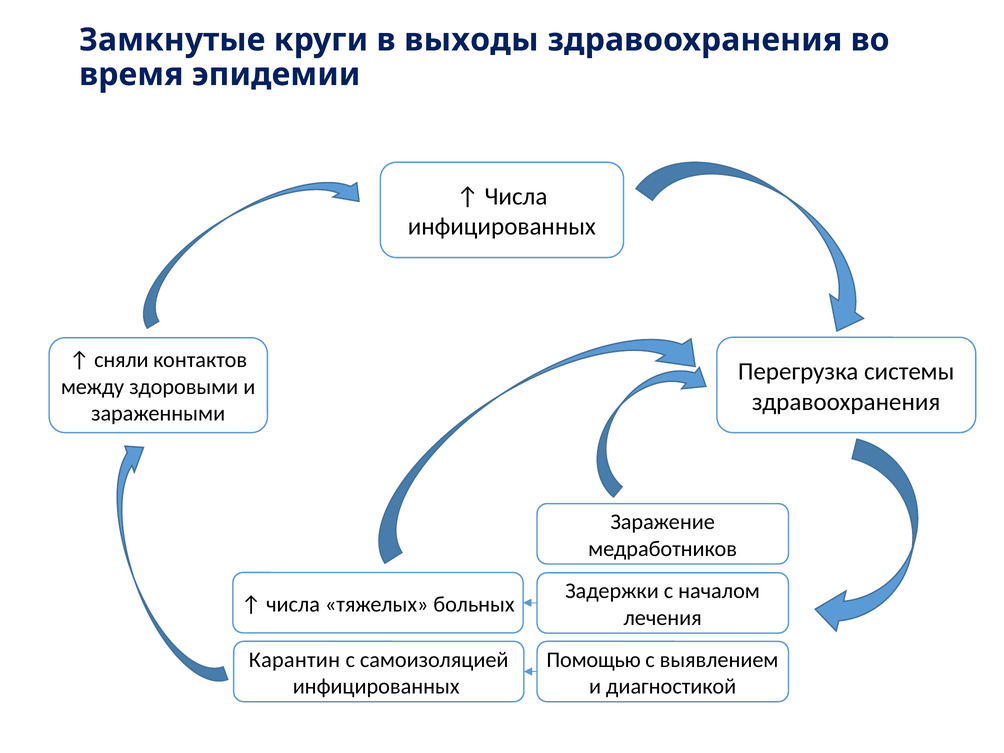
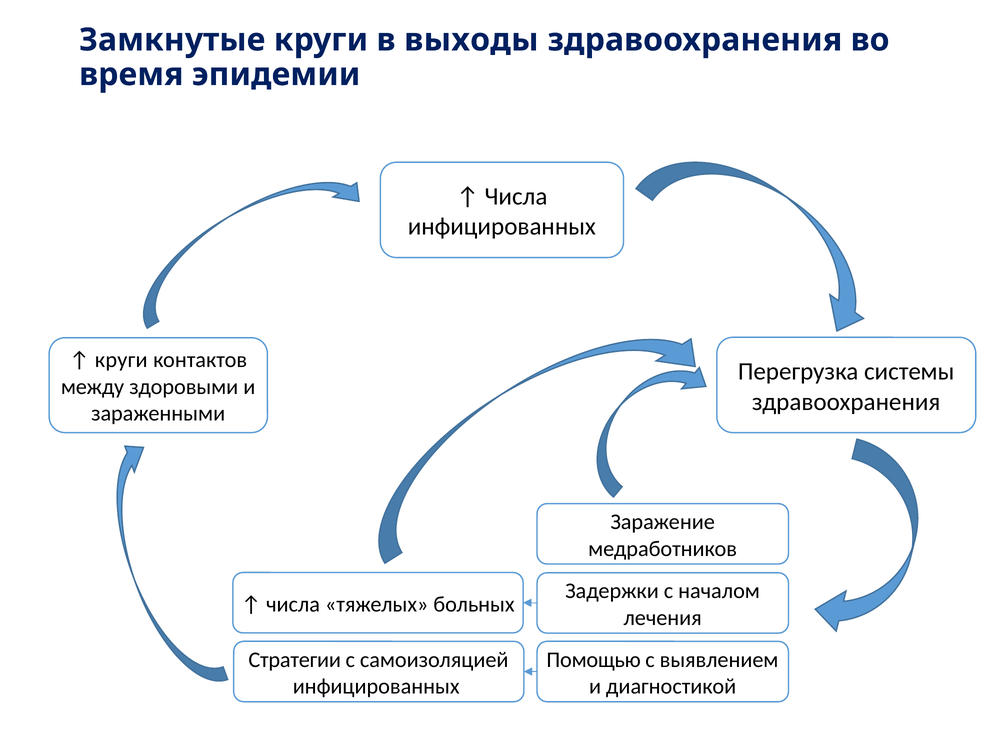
сняли: сняли -> круги (121, 360)
Карантин: Карантин -> Стратегии (295, 660)
